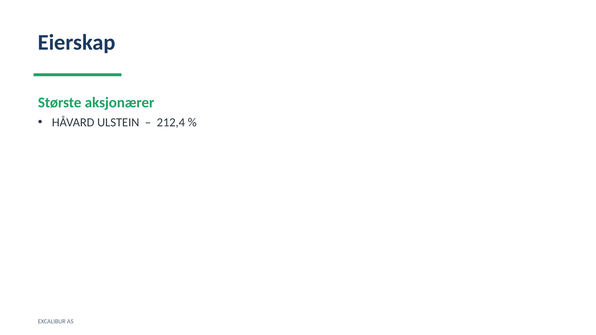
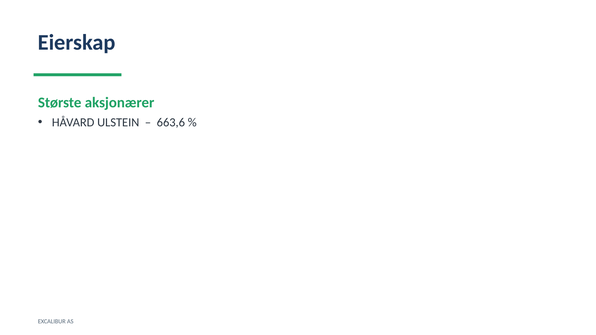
212,4: 212,4 -> 663,6 (171, 123)
